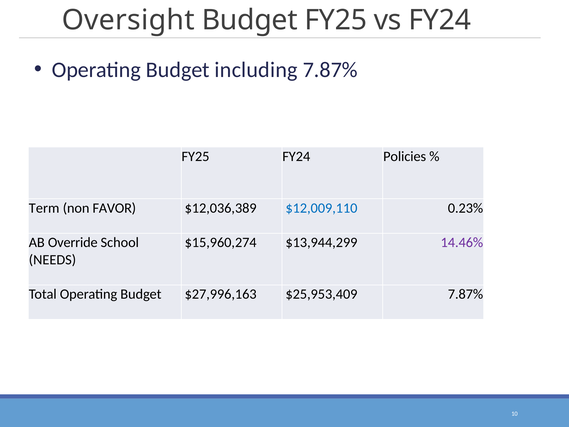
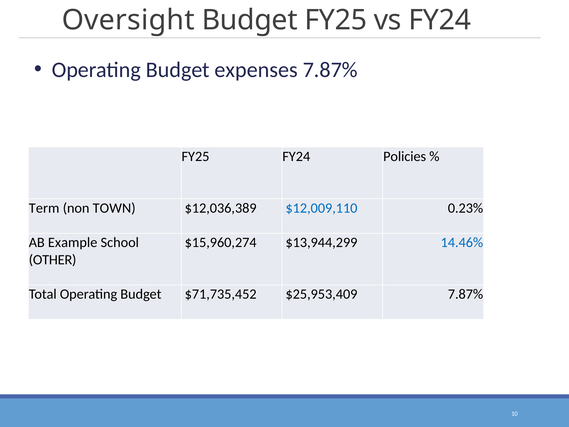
including: including -> expenses (256, 70)
FAVOR: FAVOR -> TOWN (114, 208)
Override: Override -> Example (73, 242)
14.46% colour: purple -> blue (462, 242)
NEEDS: NEEDS -> OTHER (53, 260)
$27,996,163: $27,996,163 -> $71,735,452 (221, 294)
